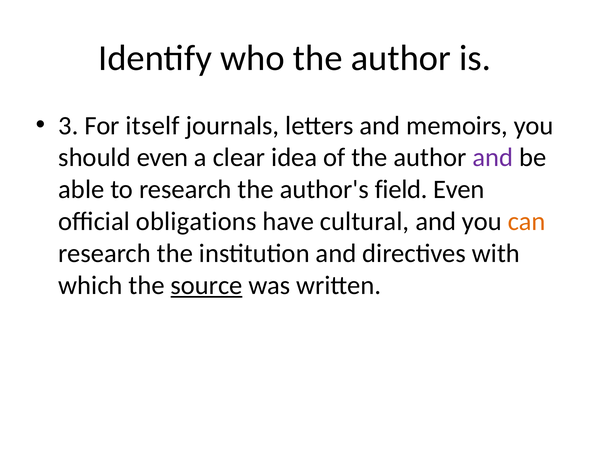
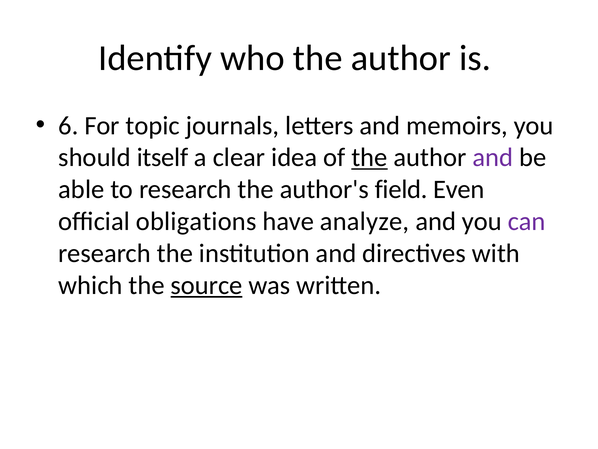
3: 3 -> 6 (68, 125)
itself: itself -> topic (153, 125)
should even: even -> itself (162, 157)
the underline: none -> present (369, 157)
cultural: cultural -> analyze (365, 221)
can colour: orange -> purple (527, 221)
